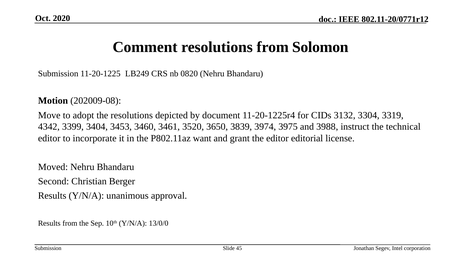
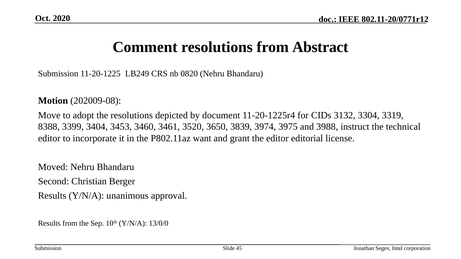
Solomon: Solomon -> Abstract (320, 47)
4342: 4342 -> 8388 (49, 127)
